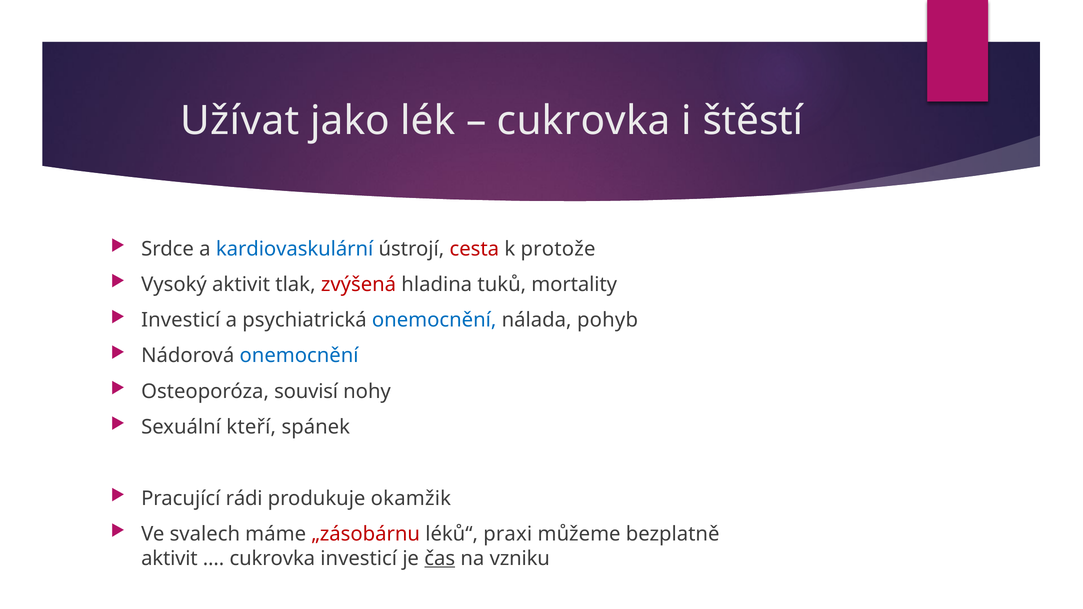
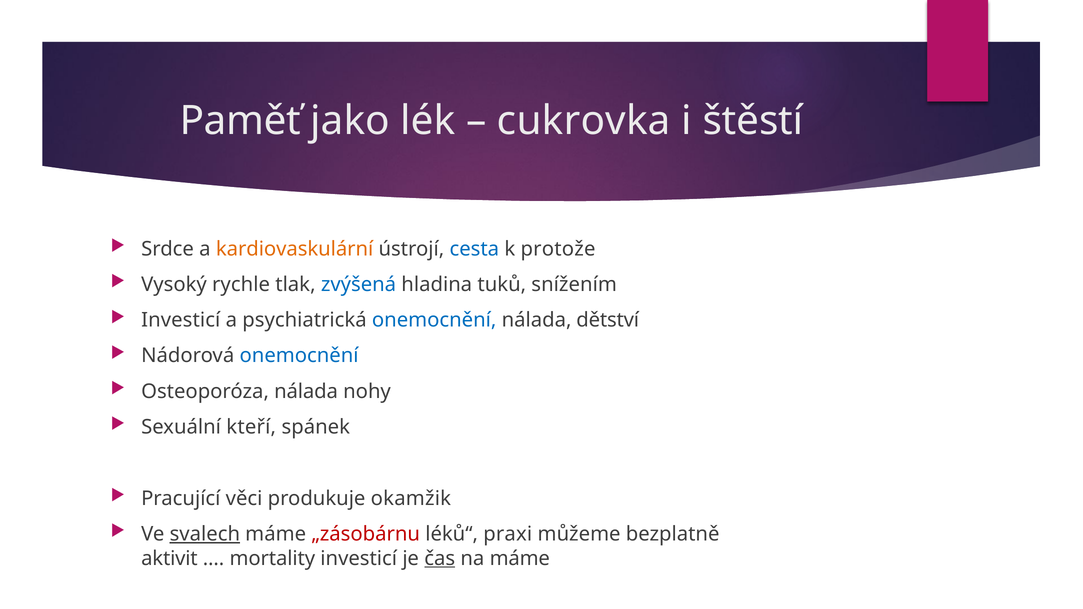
Užívat: Užívat -> Paměť (240, 121)
kardiovaskulární colour: blue -> orange (295, 249)
cesta colour: red -> blue (474, 249)
Vysoký aktivit: aktivit -> rychle (241, 285)
zvýšená colour: red -> blue (358, 285)
mortality: mortality -> snížením (574, 285)
pohyb: pohyb -> dětství (608, 320)
Osteoporóza souvisí: souvisí -> nálada (306, 392)
rádi: rádi -> věci (244, 499)
svalech underline: none -> present (205, 534)
cukrovka: cukrovka -> mortality (272, 559)
na vzniku: vzniku -> máme (520, 559)
